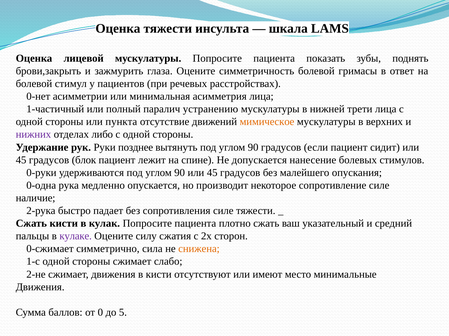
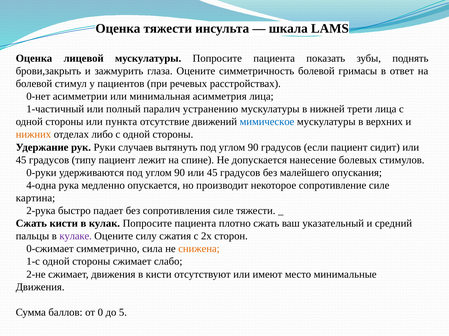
мимическое colour: orange -> blue (267, 122)
нижних colour: purple -> orange (33, 135)
позднее: позднее -> случаев (136, 148)
блок: блок -> типу (84, 160)
0-одна: 0-одна -> 4-одна (41, 186)
наличие: наличие -> картина (35, 198)
